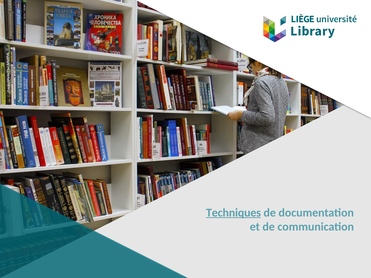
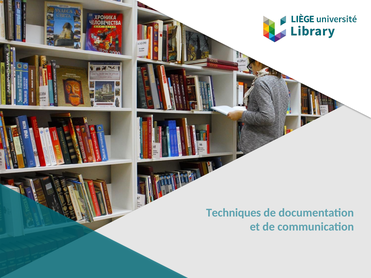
Techniques underline: present -> none (234, 213)
